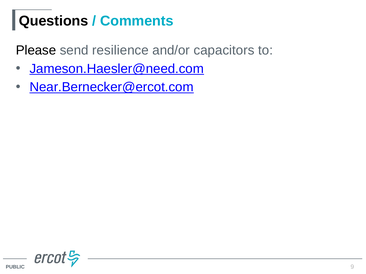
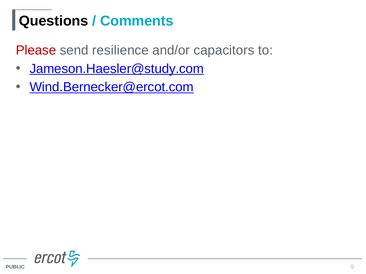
Please colour: black -> red (36, 50)
Jameson.Haesler@need.com: Jameson.Haesler@need.com -> Jameson.Haesler@study.com (117, 69)
Near.Bernecker@ercot.com: Near.Bernecker@ercot.com -> Wind.Bernecker@ercot.com (112, 87)
